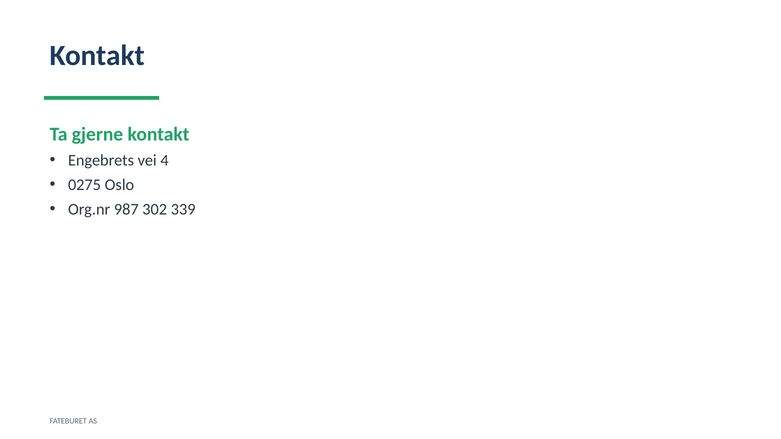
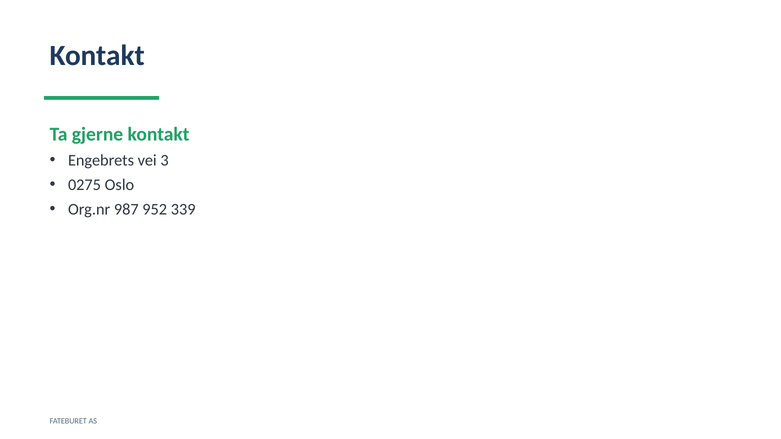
4: 4 -> 3 (165, 161)
302: 302 -> 952 (155, 209)
